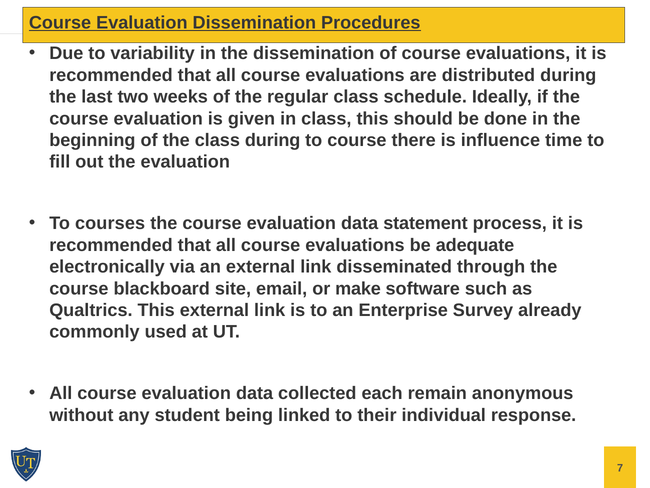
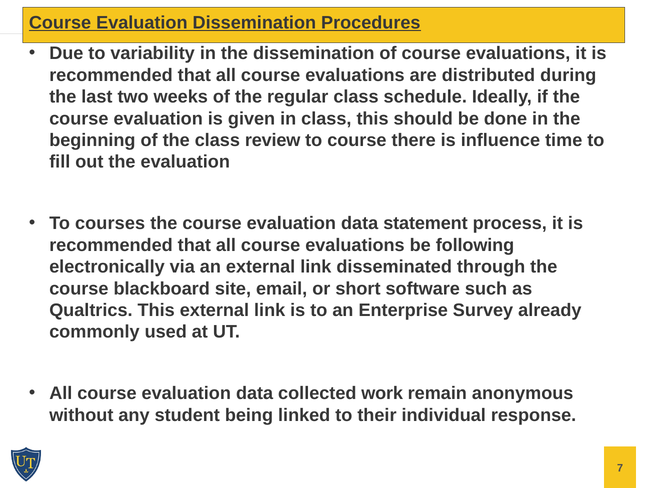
class during: during -> review (273, 140)
adequate: adequate -> following (475, 245)
make: make -> short (358, 288)
each: each -> work (382, 393)
